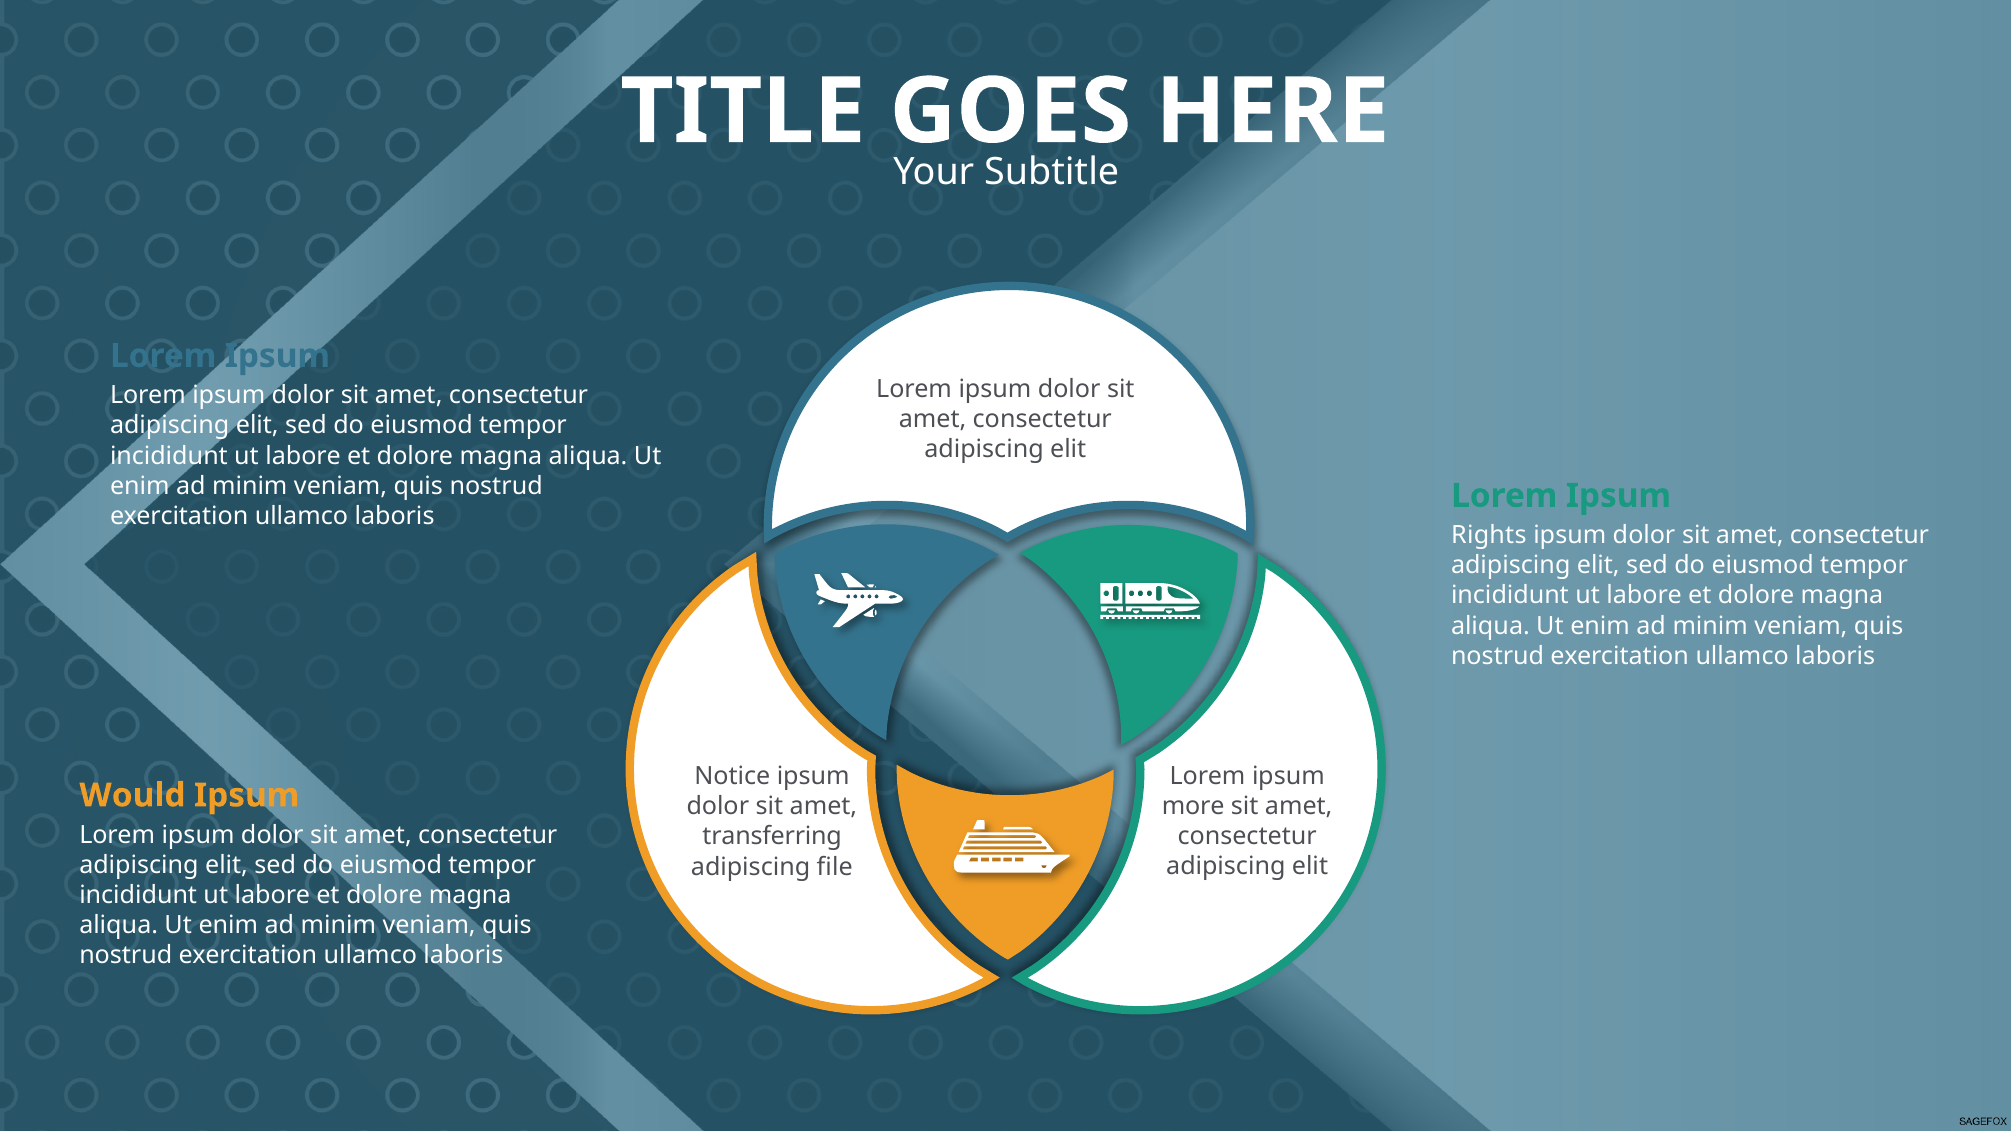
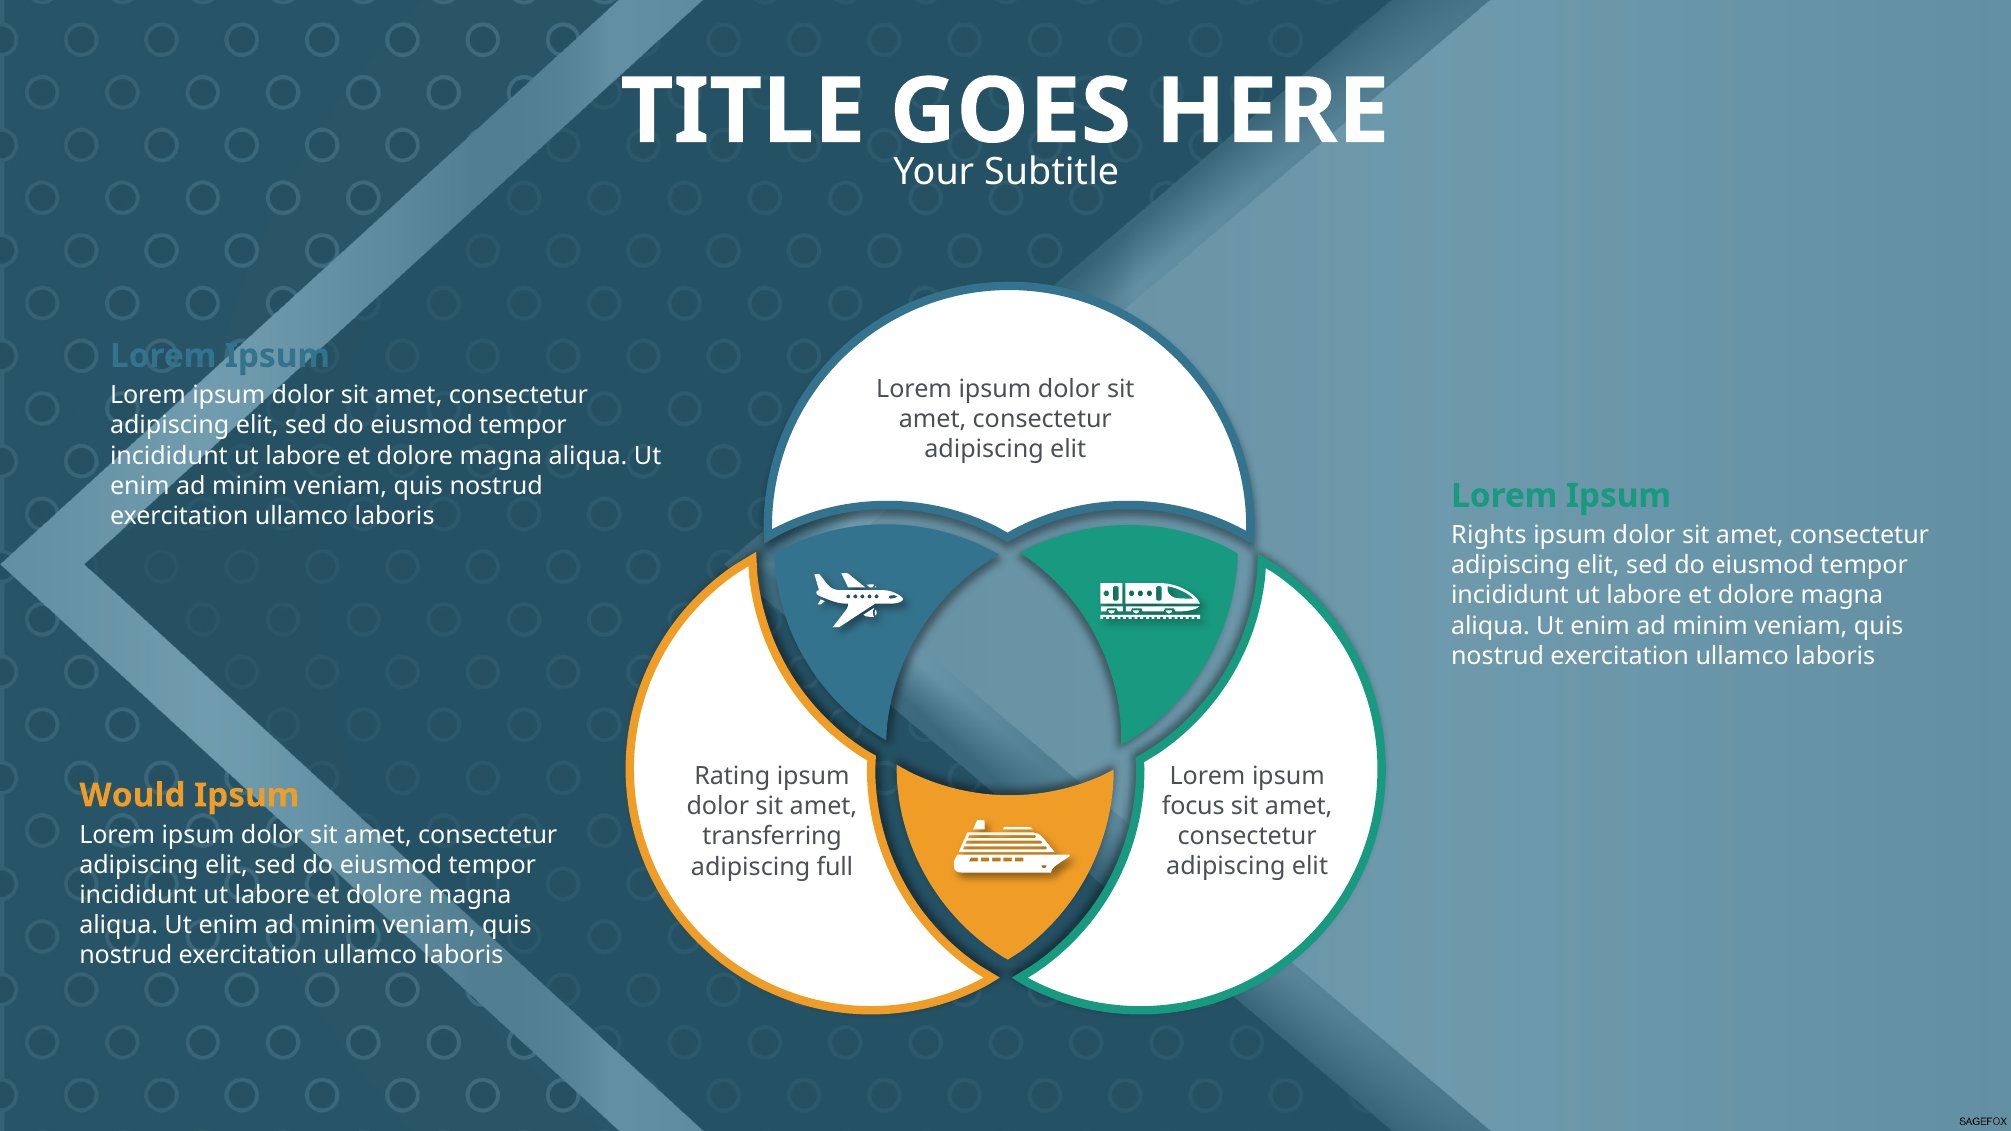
Notice: Notice -> Rating (732, 776)
more: more -> focus (1193, 806)
file: file -> full (835, 867)
